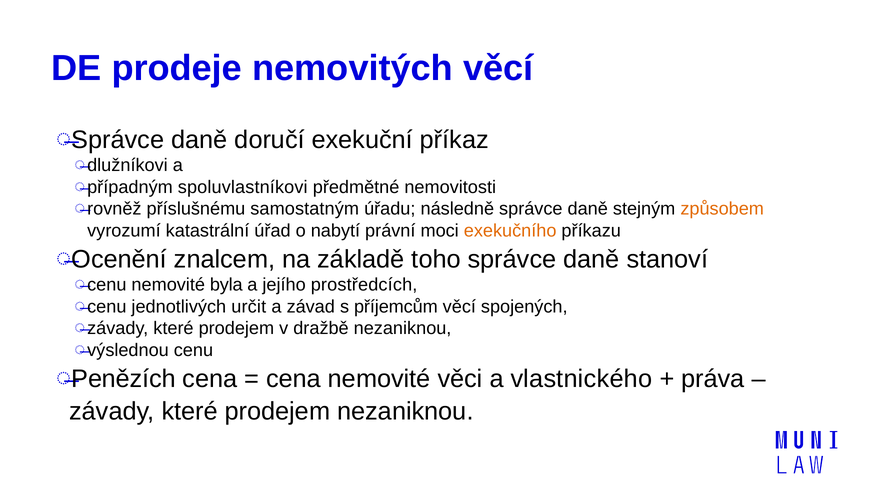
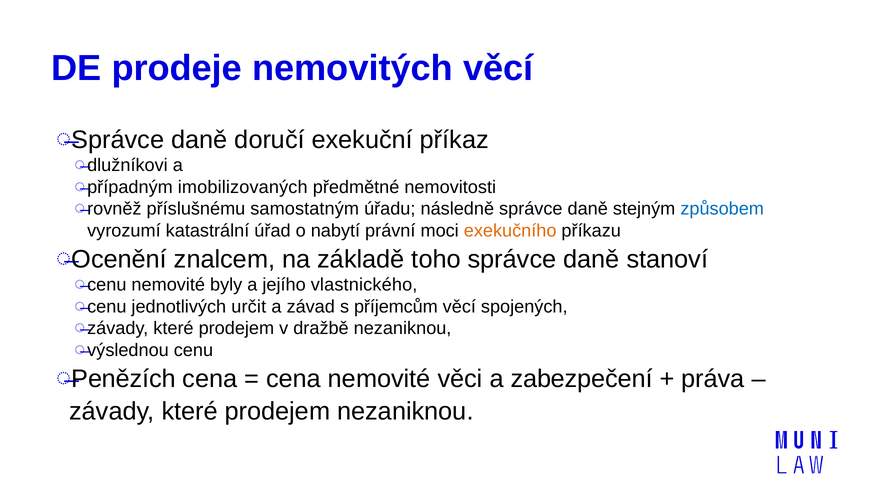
spoluvlastníkovi: spoluvlastníkovi -> imobilizovaných (243, 187)
způsobem colour: orange -> blue (722, 209)
byla: byla -> byly (226, 285)
prostředcích: prostředcích -> vlastnického (364, 285)
vlastnického: vlastnického -> zabezpečení (582, 379)
